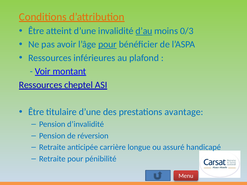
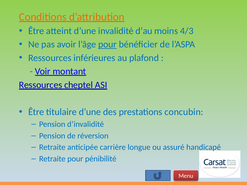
d’au underline: present -> none (144, 31)
0/3: 0/3 -> 4/3 (187, 31)
avantage: avantage -> concubin (184, 112)
